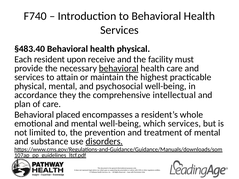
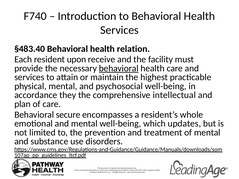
health physical: physical -> relation (133, 49)
placed: placed -> secure (68, 115)
which services: services -> updates (184, 124)
disorders underline: present -> none (104, 142)
